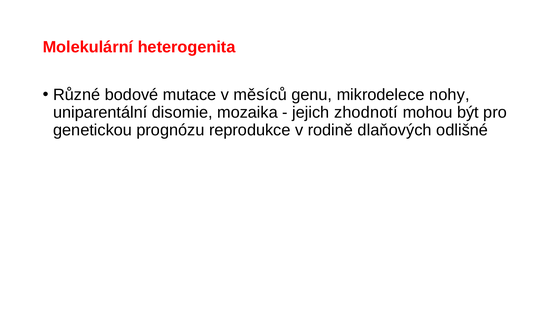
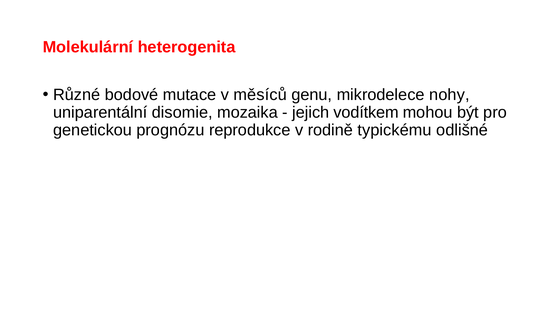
zhodnotí: zhodnotí -> vodítkem (366, 112)
dlaňových: dlaňových -> typickému (395, 130)
